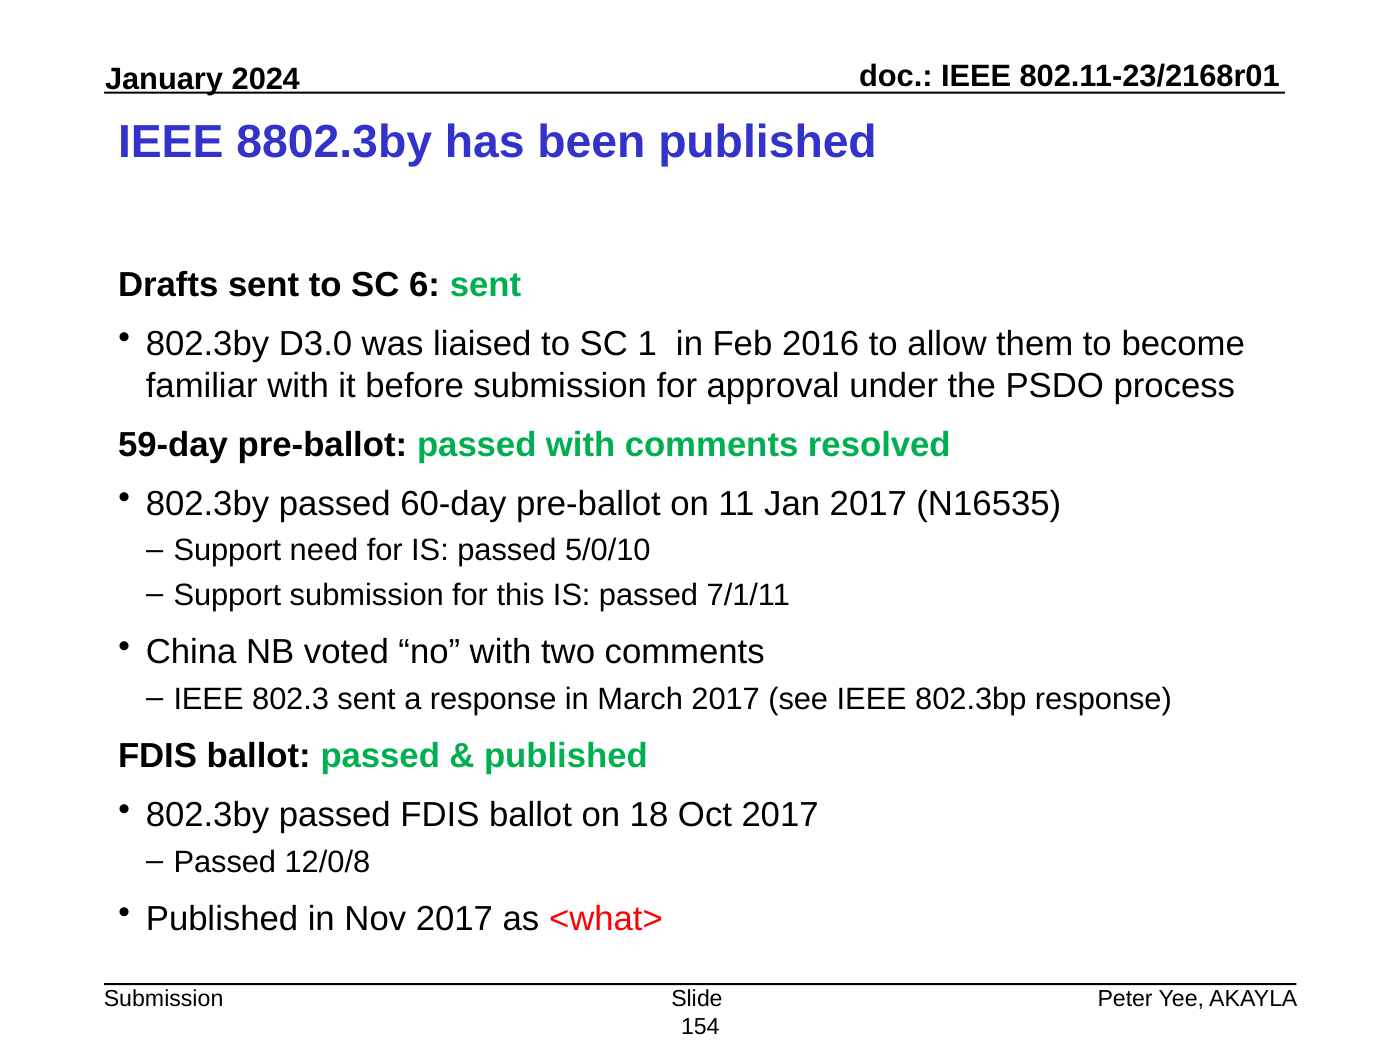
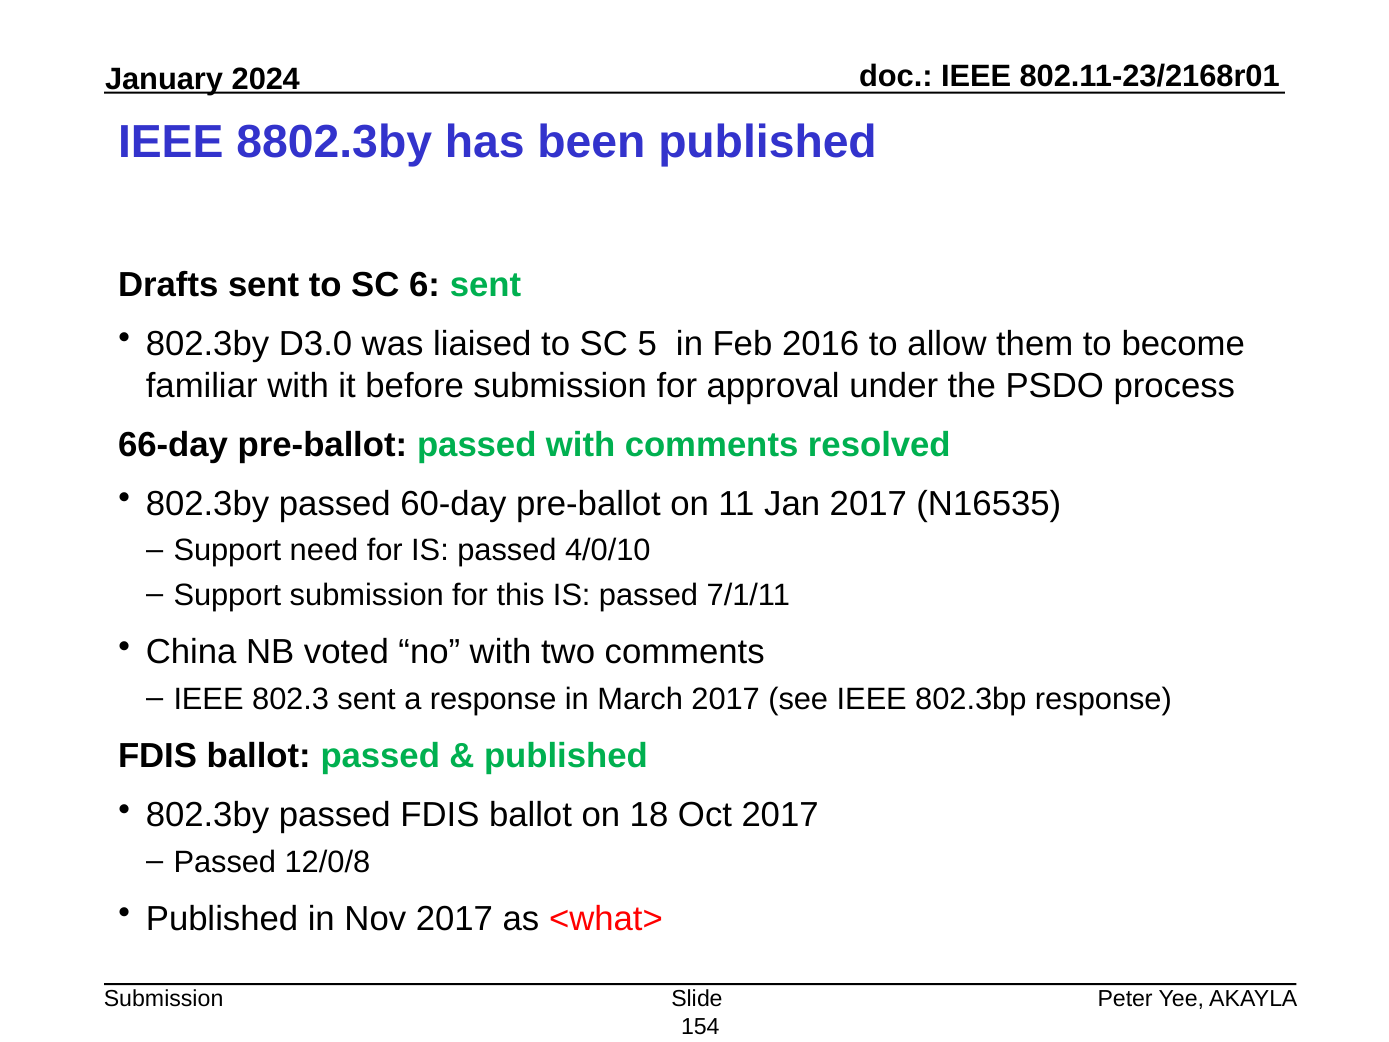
1: 1 -> 5 (647, 344)
59-day: 59-day -> 66-day (173, 445)
5/0/10: 5/0/10 -> 4/0/10 (608, 551)
